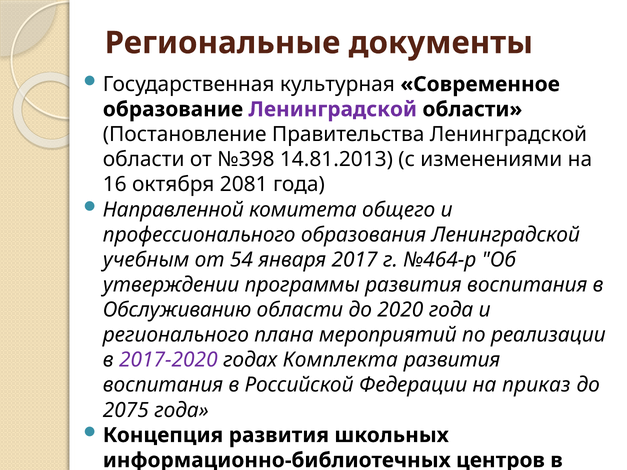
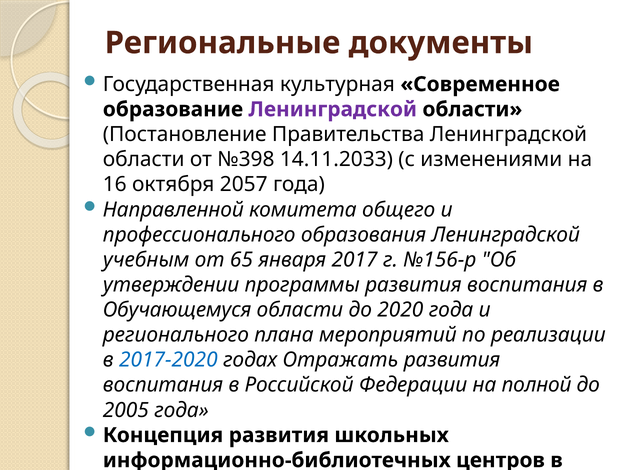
14.81.2013: 14.81.2013 -> 14.11.2033 (336, 160)
2081: 2081 -> 2057 (244, 185)
54: 54 -> 65 (241, 260)
№464-р: №464-р -> №156-р (440, 260)
Обслуживанию: Обслуживанию -> Обучающемуся (177, 310)
2017-2020 colour: purple -> blue (168, 360)
Комплекта: Комплекта -> Отражать (340, 360)
приказ: приказ -> полной (537, 385)
2075: 2075 -> 2005 (126, 410)
